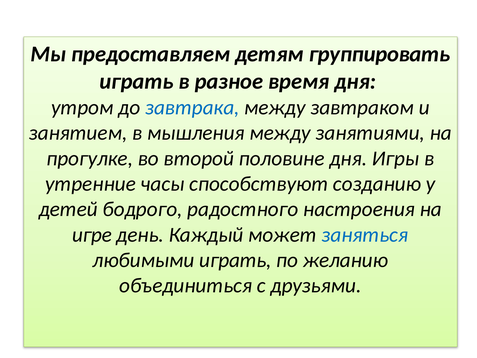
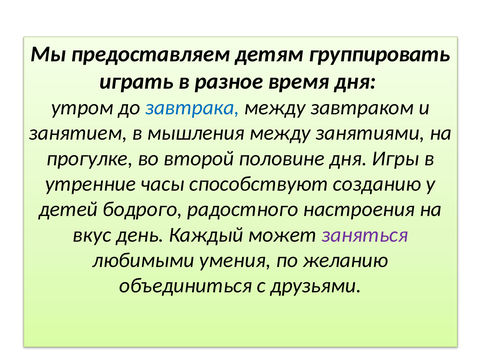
игре: игре -> вкус (92, 235)
заняться colour: blue -> purple (365, 235)
любимыми играть: играть -> умения (235, 260)
